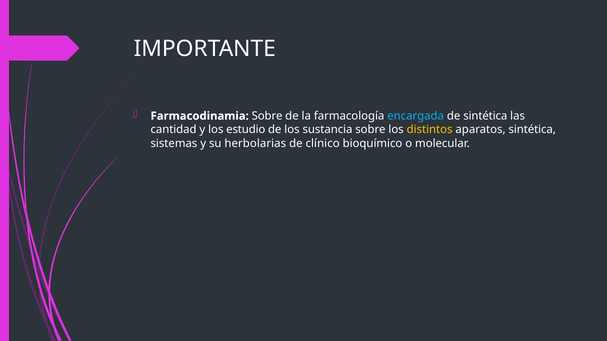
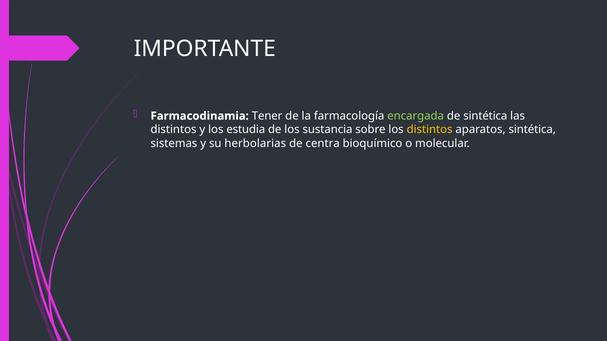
Farmacodinamia Sobre: Sobre -> Tener (267, 116)
encargada colour: light blue -> light green (416, 116)
cantidad: cantidad -> distintos (174, 130)
estudio: estudio -> estudia (246, 130)
clínico: clínico -> centra (323, 143)
